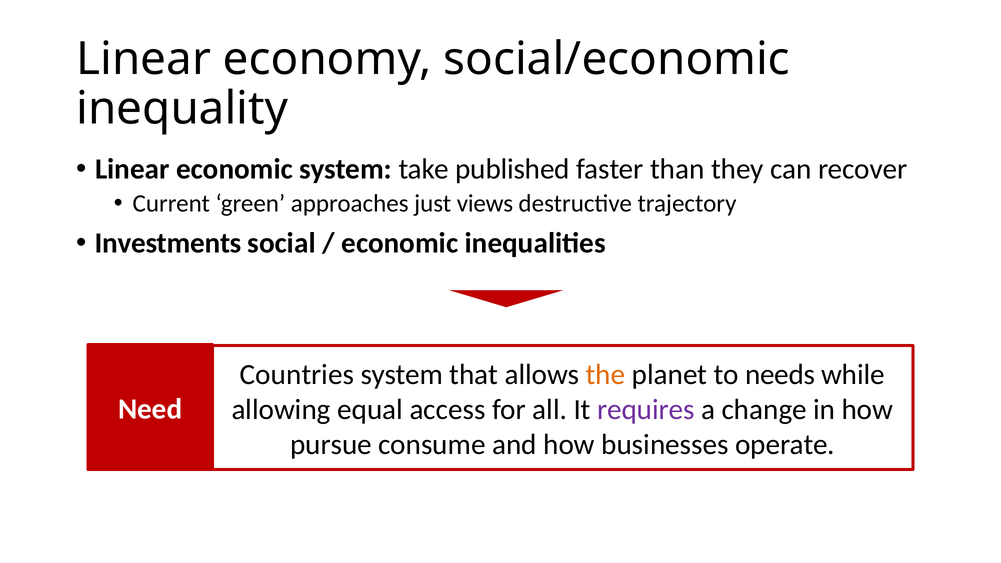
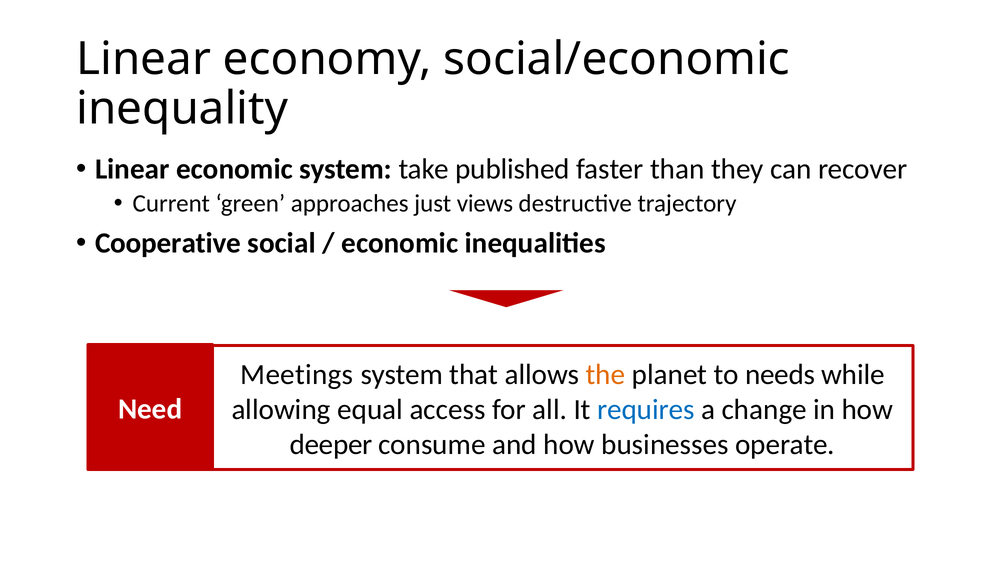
Investments: Investments -> Cooperative (168, 243)
Countries: Countries -> Meetings (297, 375)
requires colour: purple -> blue (646, 410)
pursue: pursue -> deeper (331, 445)
